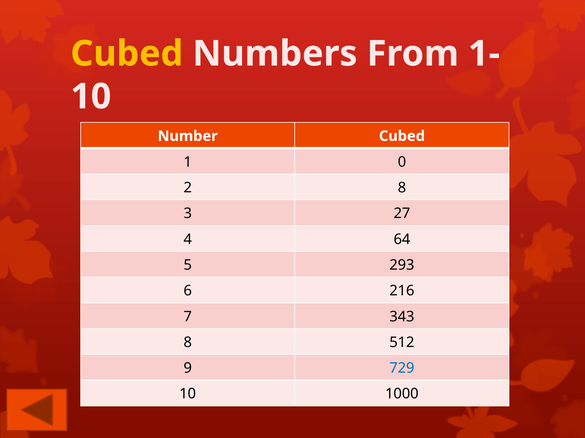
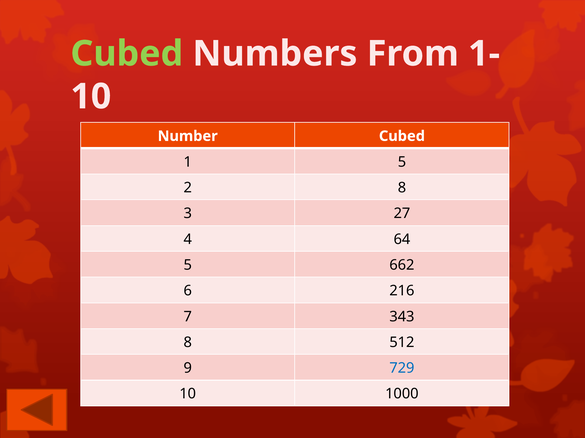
Cubed colour: yellow -> light green (127, 54)
1 0: 0 -> 5 (402, 162)
293: 293 -> 662 (402, 265)
